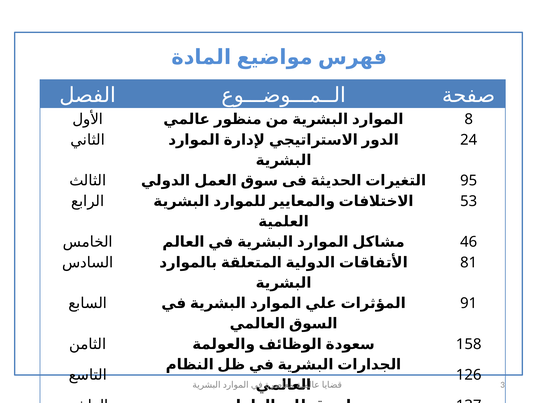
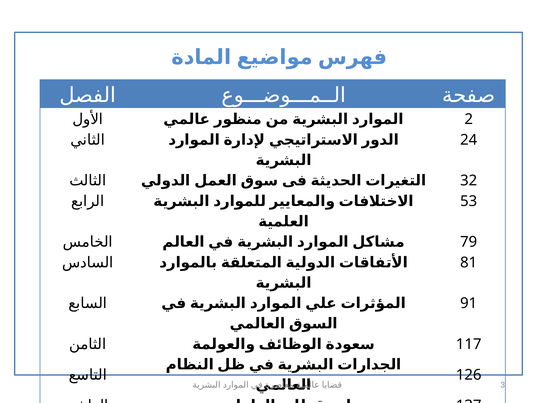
8: 8 -> 2 (469, 119)
95: 95 -> 32 (469, 180)
46: 46 -> 79 (469, 242)
158: 158 -> 117 (469, 344)
